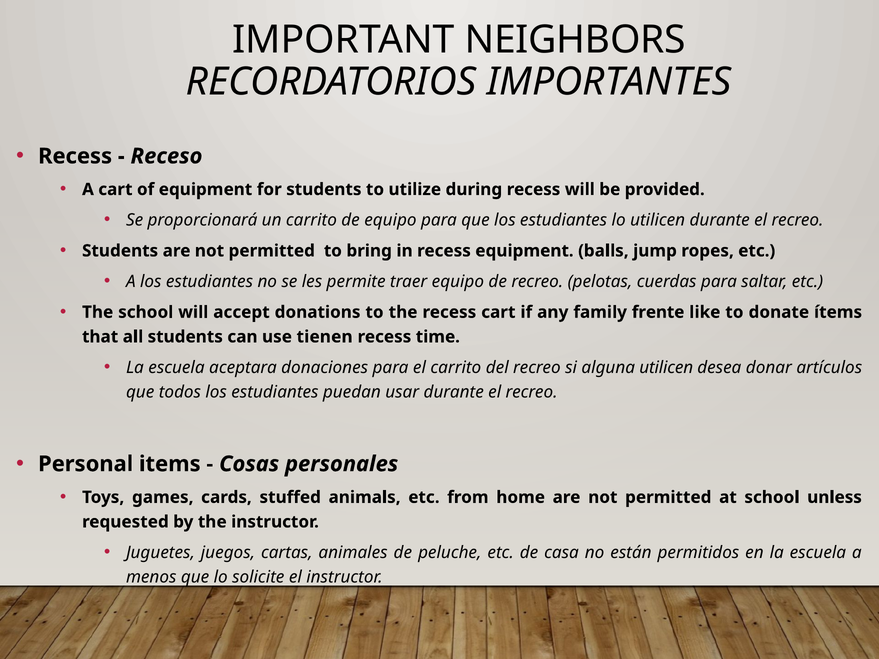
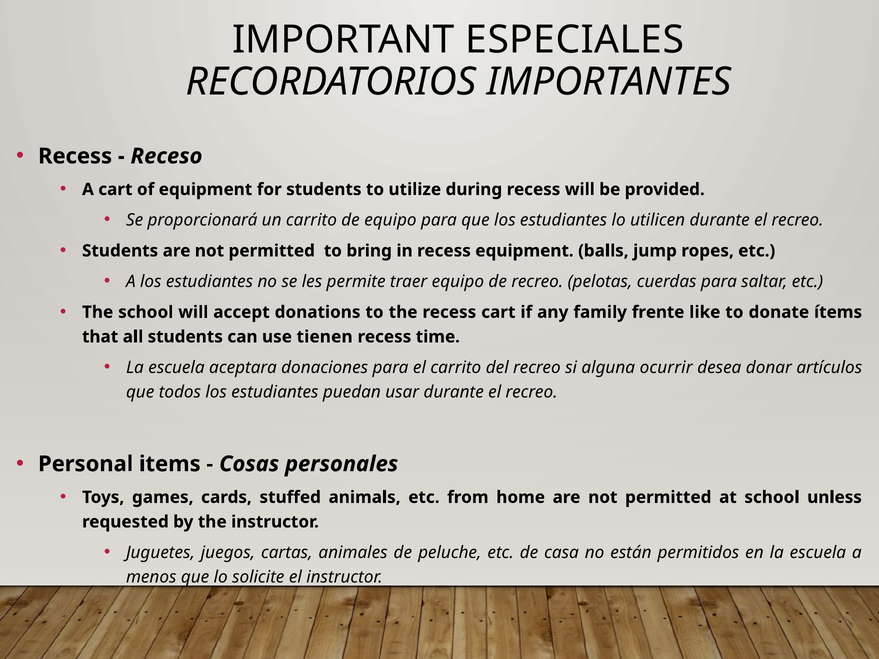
NEIGHBORS: NEIGHBORS -> ESPECIALES (575, 40)
alguna utilicen: utilicen -> ocurrir (666, 368)
